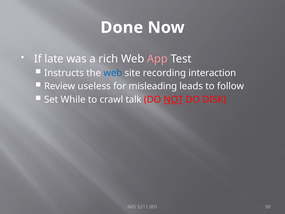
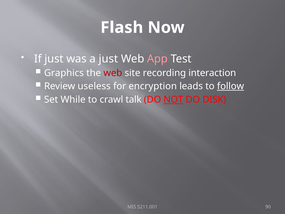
Done: Done -> Flash (122, 27)
If late: late -> just (54, 59)
a rich: rich -> just (108, 59)
Instructs: Instructs -> Graphics (64, 73)
web colour: blue -> red (113, 73)
misleading: misleading -> encryption (153, 86)
follow underline: none -> present (231, 86)
